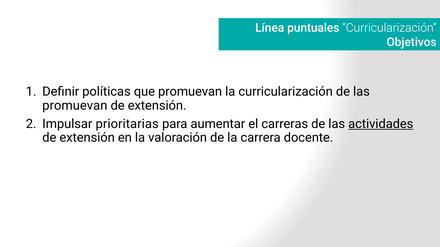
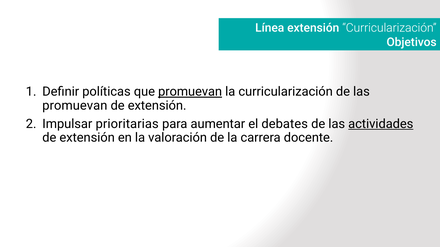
Línea puntuales: puntuales -> extensión (313, 28)
promuevan underline: none -> present (190, 92)
carreras: carreras -> debates (285, 124)
